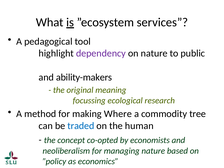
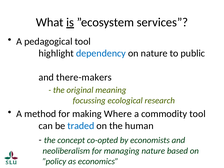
dependency colour: purple -> blue (101, 53)
ability-makers: ability-makers -> there-makers (84, 77)
commodity tree: tree -> tool (198, 114)
